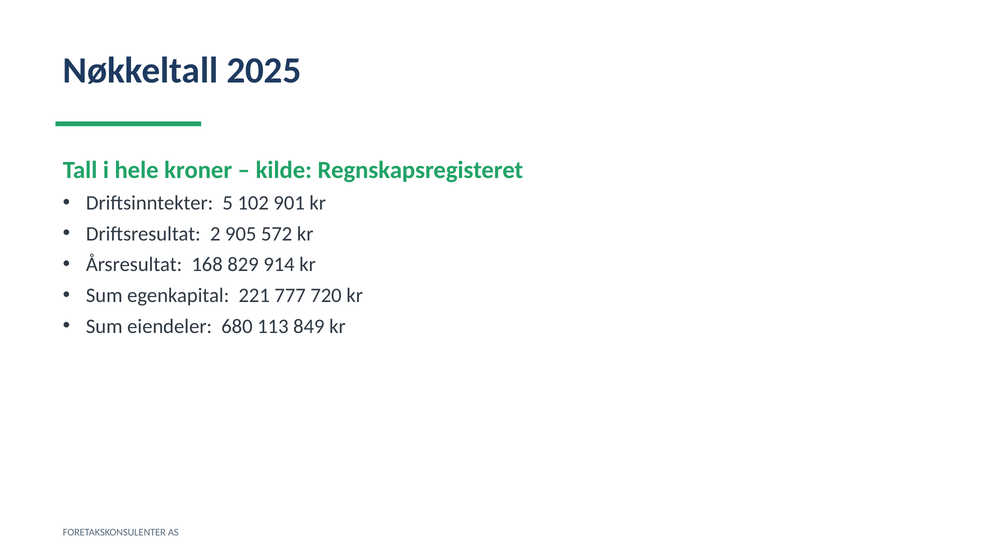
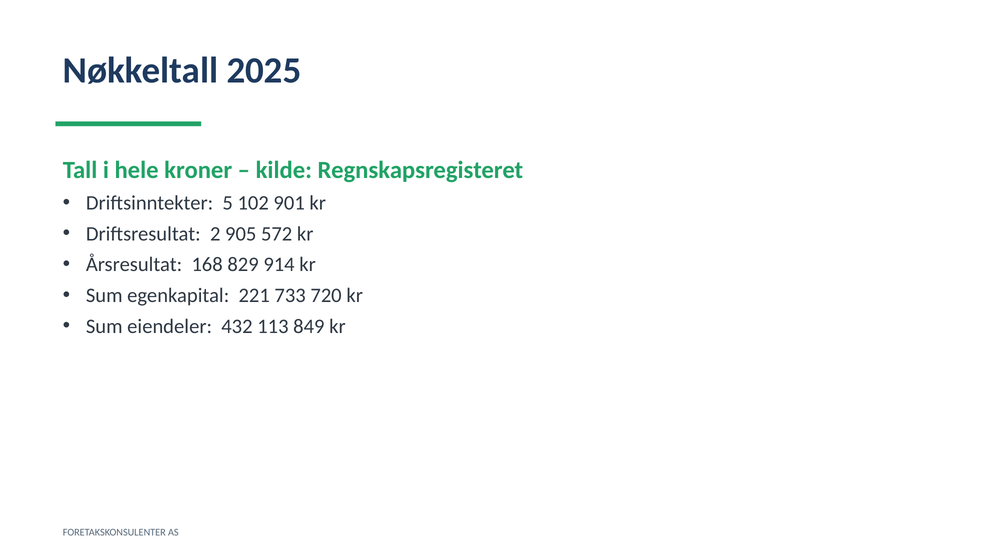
777: 777 -> 733 (290, 296)
680: 680 -> 432 (237, 326)
